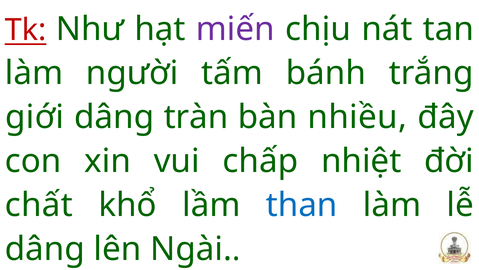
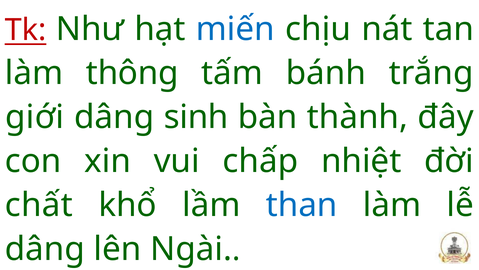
miến colour: purple -> blue (235, 29)
người: người -> thông (132, 73)
tràn: tràn -> sinh (196, 117)
nhiều: nhiều -> thành (357, 117)
